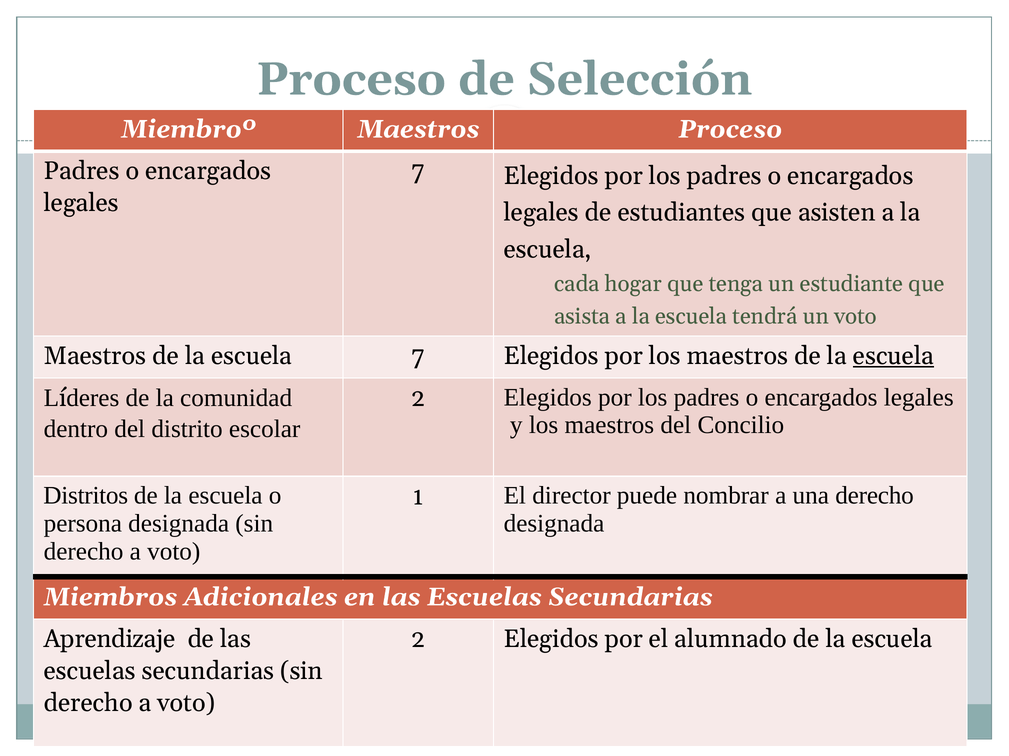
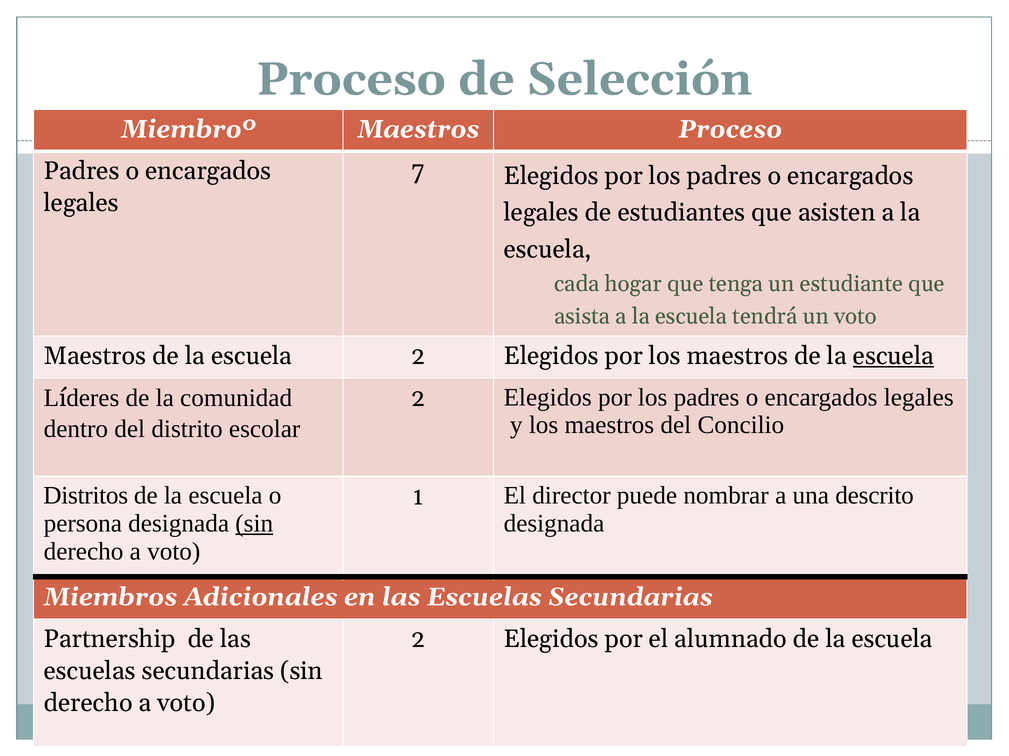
escuela 7: 7 -> 2 (418, 357)
una derecho: derecho -> descrito (875, 496)
sin underline: none -> present (254, 524)
Aprendizaje: Aprendizaje -> Partnership (110, 640)
